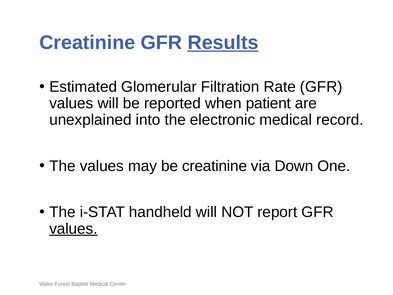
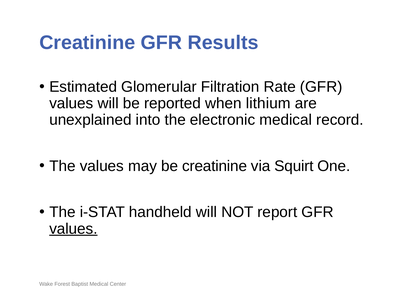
Results underline: present -> none (223, 43)
patient: patient -> lithium (268, 103)
Down: Down -> Squirt (294, 166)
